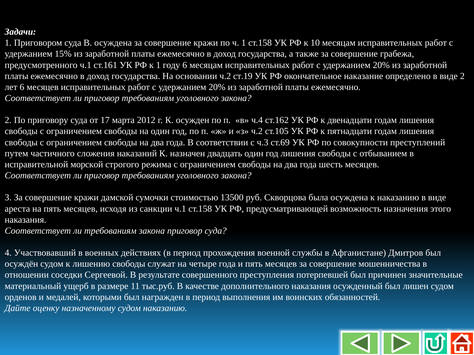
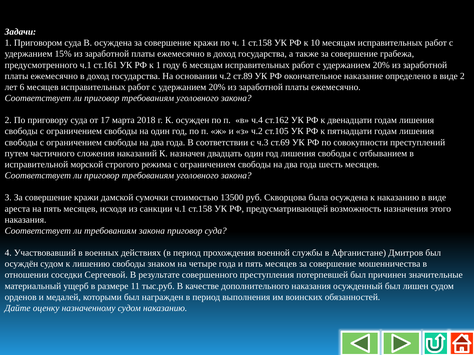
ст.19: ст.19 -> ст.89 (243, 76)
2012: 2012 -> 2018 (146, 120)
служат: служат -> знаком (161, 264)
